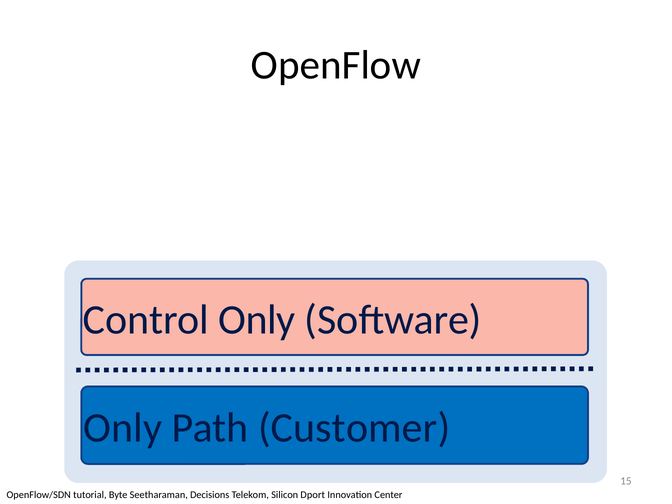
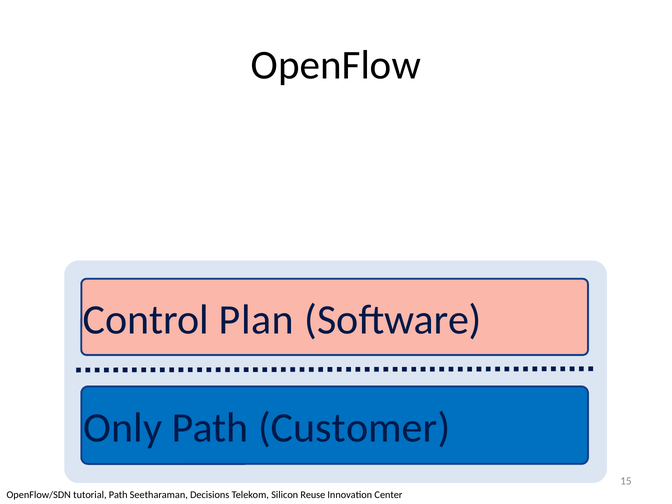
Control Only: Only -> Plan (256, 320)
tutorial Byte: Byte -> Path (118, 495)
Dport: Dport -> Reuse (313, 495)
